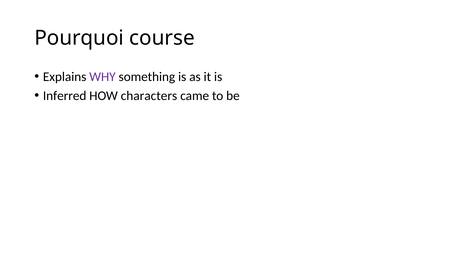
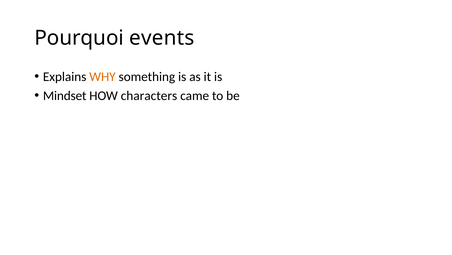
course: course -> events (162, 38)
WHY colour: purple -> orange (102, 76)
Inferred: Inferred -> Mindset (65, 95)
